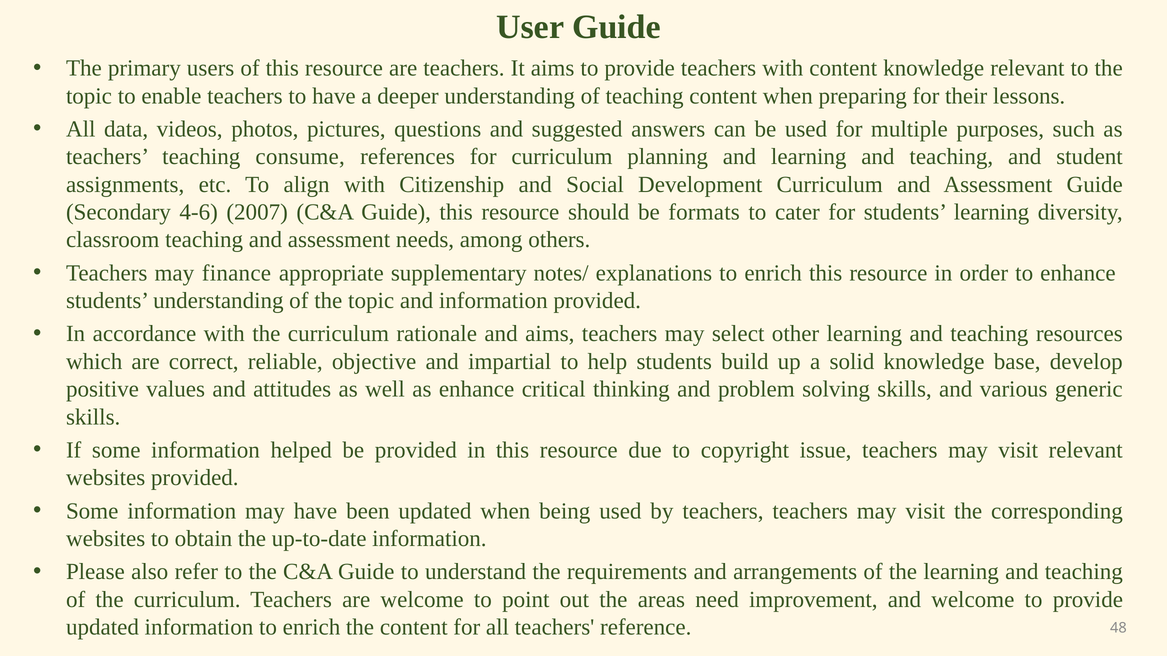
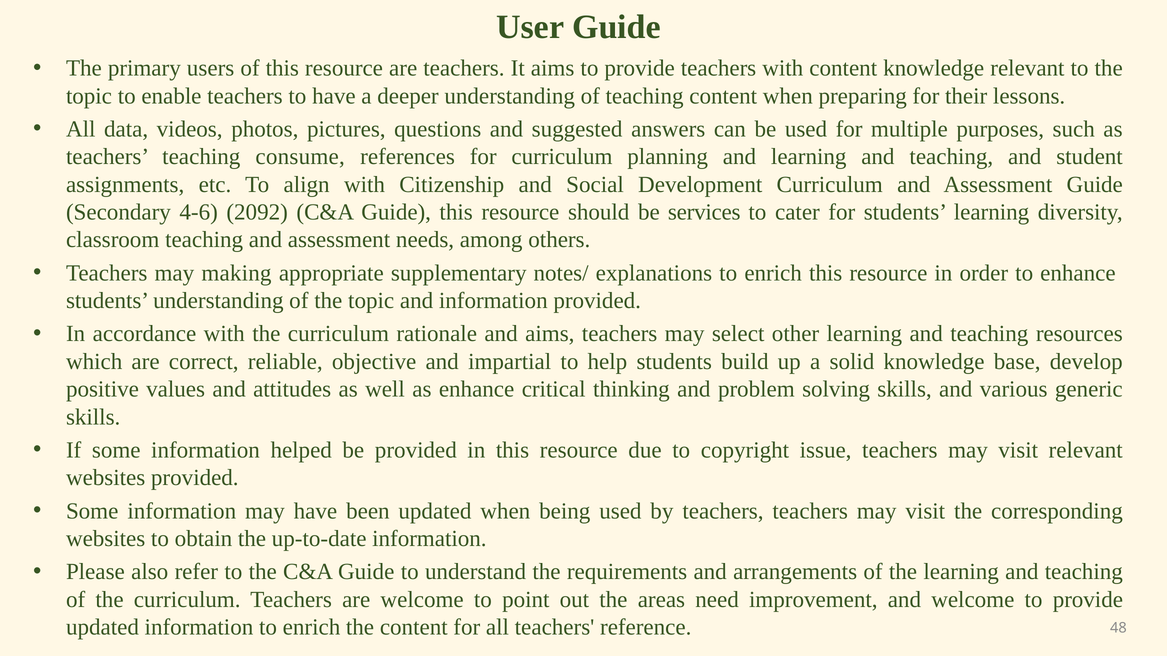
2007: 2007 -> 2092 (257, 212)
formats: formats -> services (704, 212)
finance: finance -> making (236, 273)
